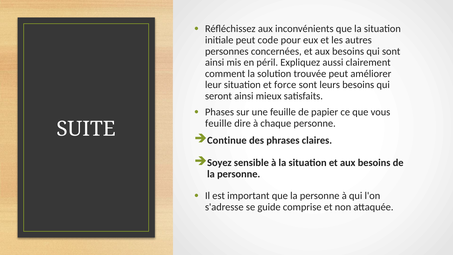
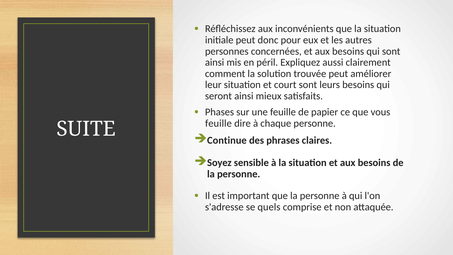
code: code -> donc (268, 40)
force: force -> court (285, 85)
guide: guide -> quels (269, 207)
